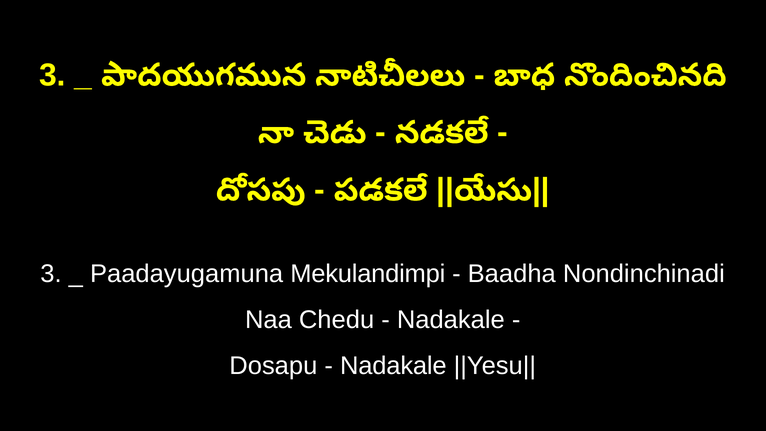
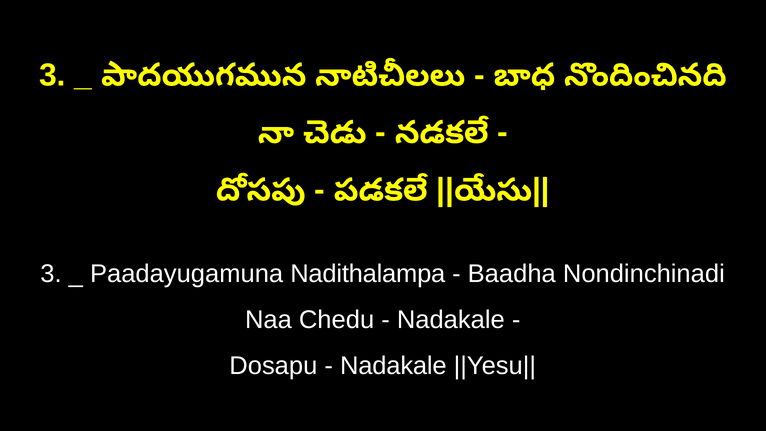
Mekulandimpi: Mekulandimpi -> Nadithalampa (368, 274)
